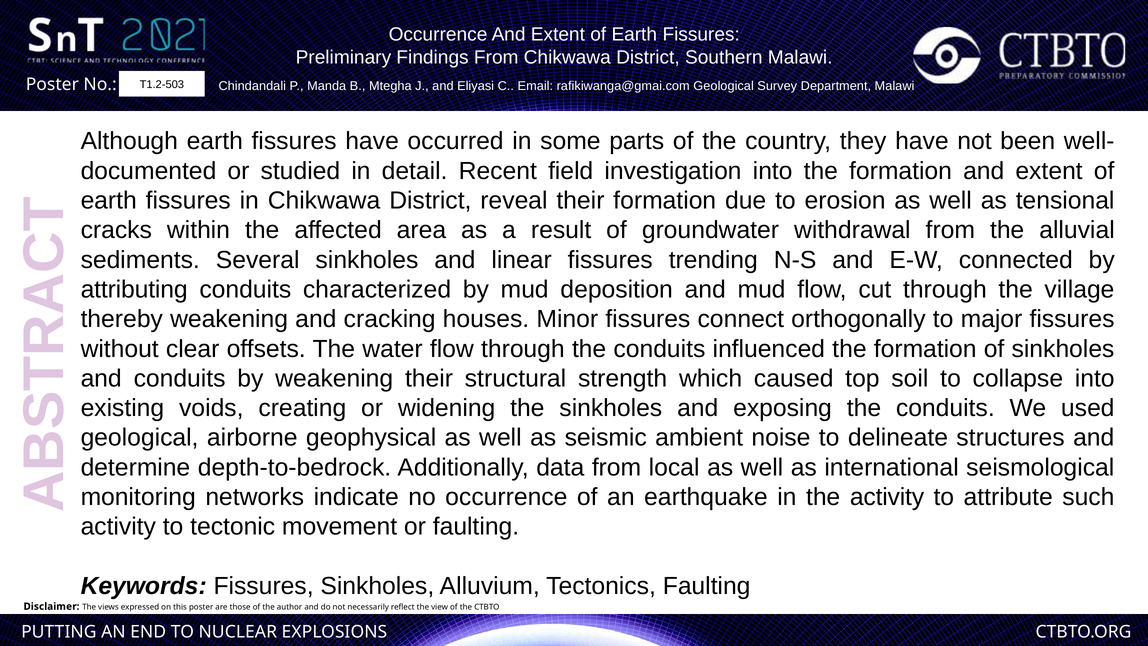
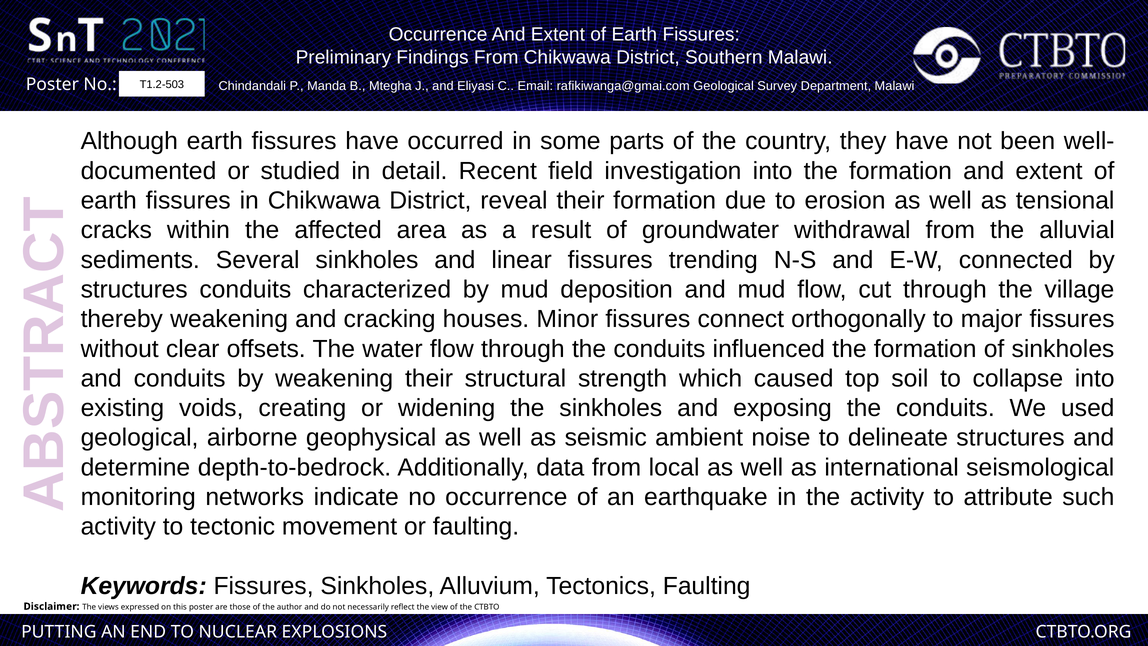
attributing: attributing -> structures (134, 289)
